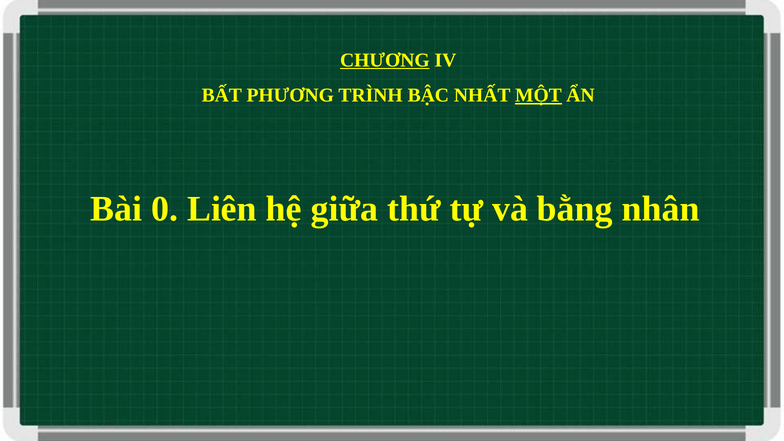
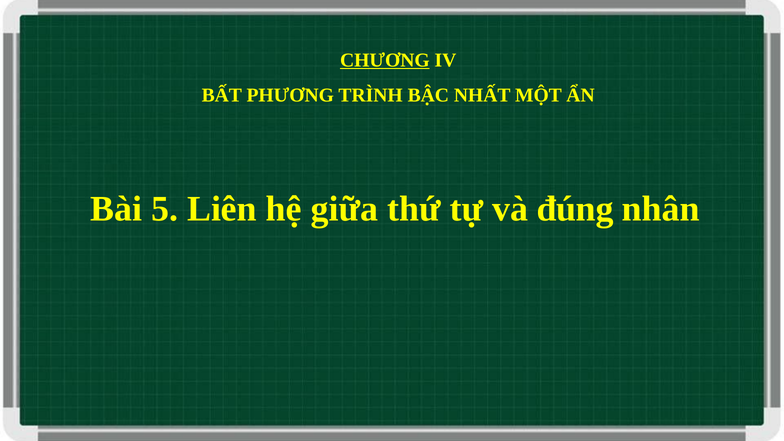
MỘT underline: present -> none (538, 95)
0: 0 -> 5 (165, 209)
bằng: bằng -> đúng (575, 209)
